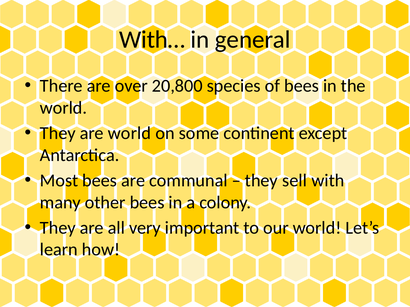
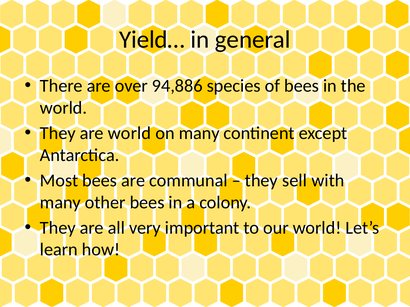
With…: With… -> Yield… (152, 40)
20,800: 20,800 -> 94,886 (177, 86)
on some: some -> many (199, 133)
